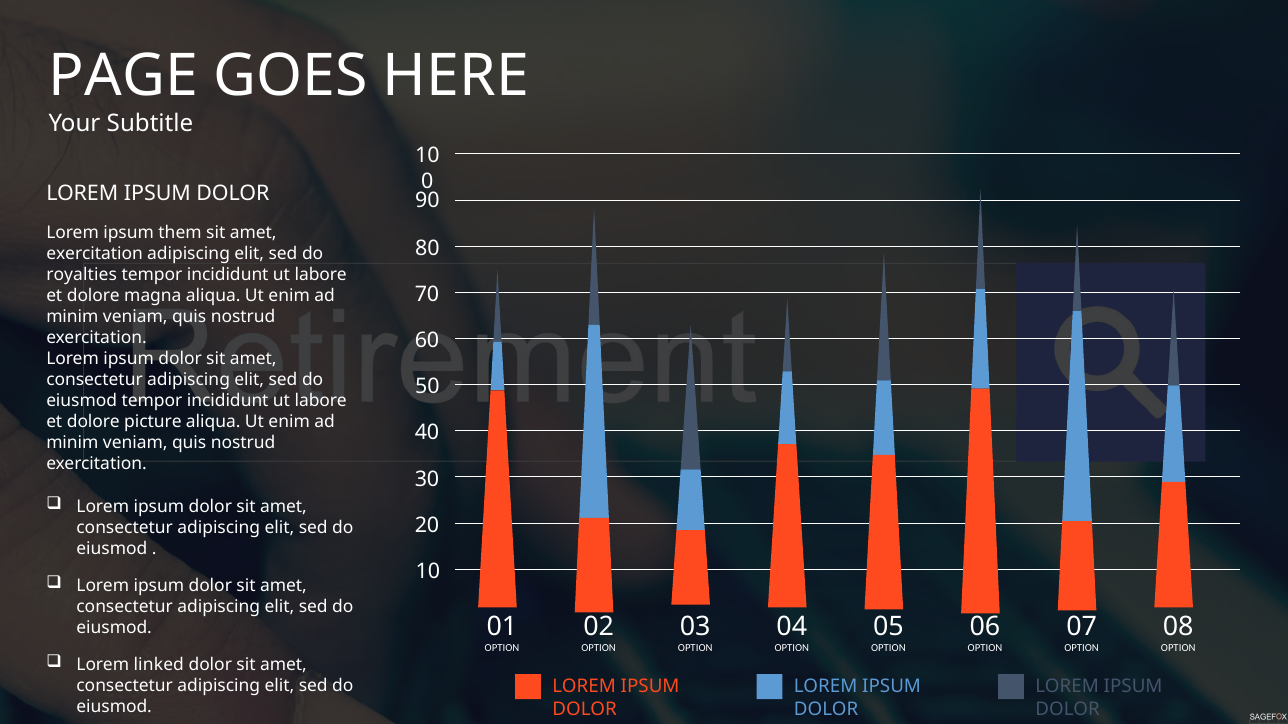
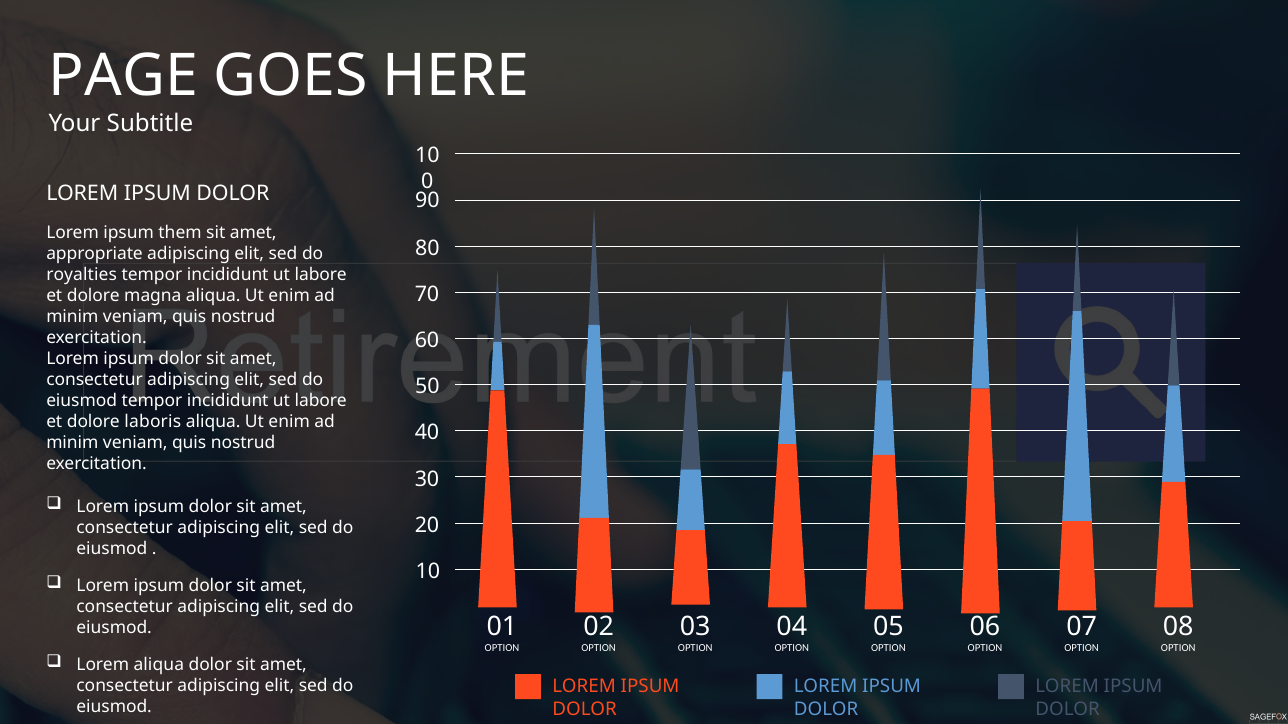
exercitation: exercitation -> appropriate (95, 254)
picture: picture -> laboris (153, 422)
Lorem linked: linked -> aliqua (159, 665)
